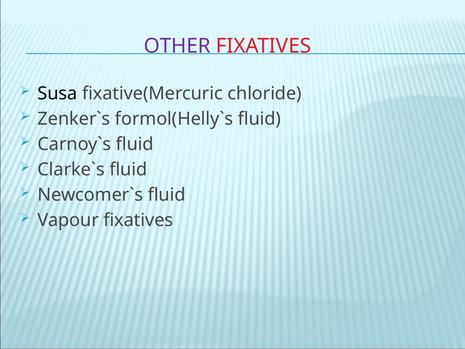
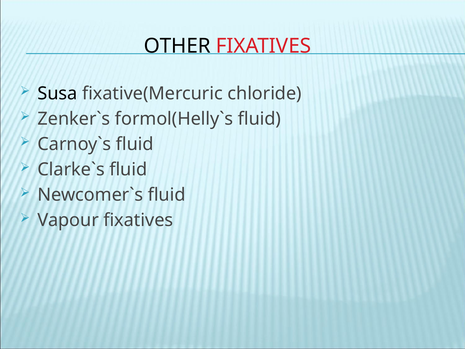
OTHER colour: purple -> black (177, 46)
